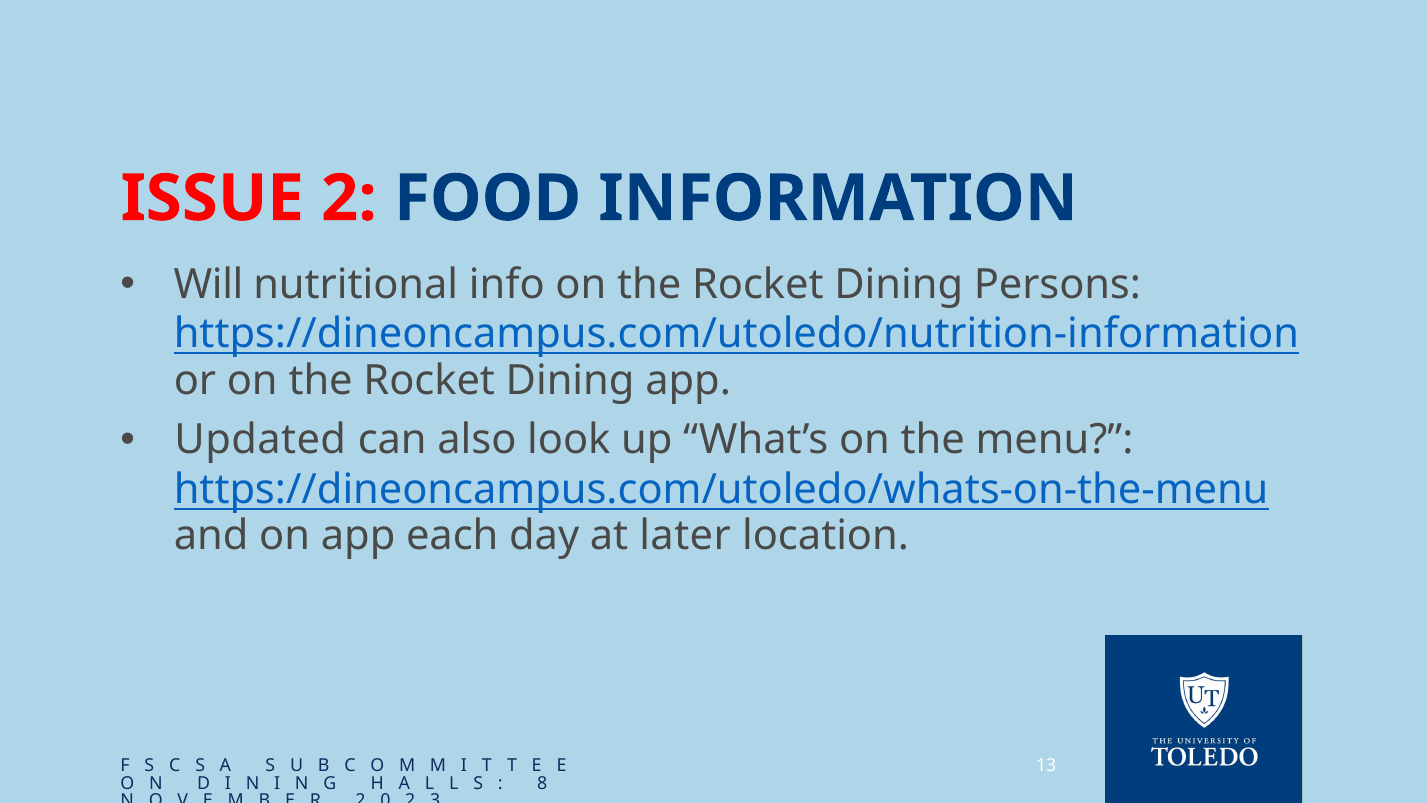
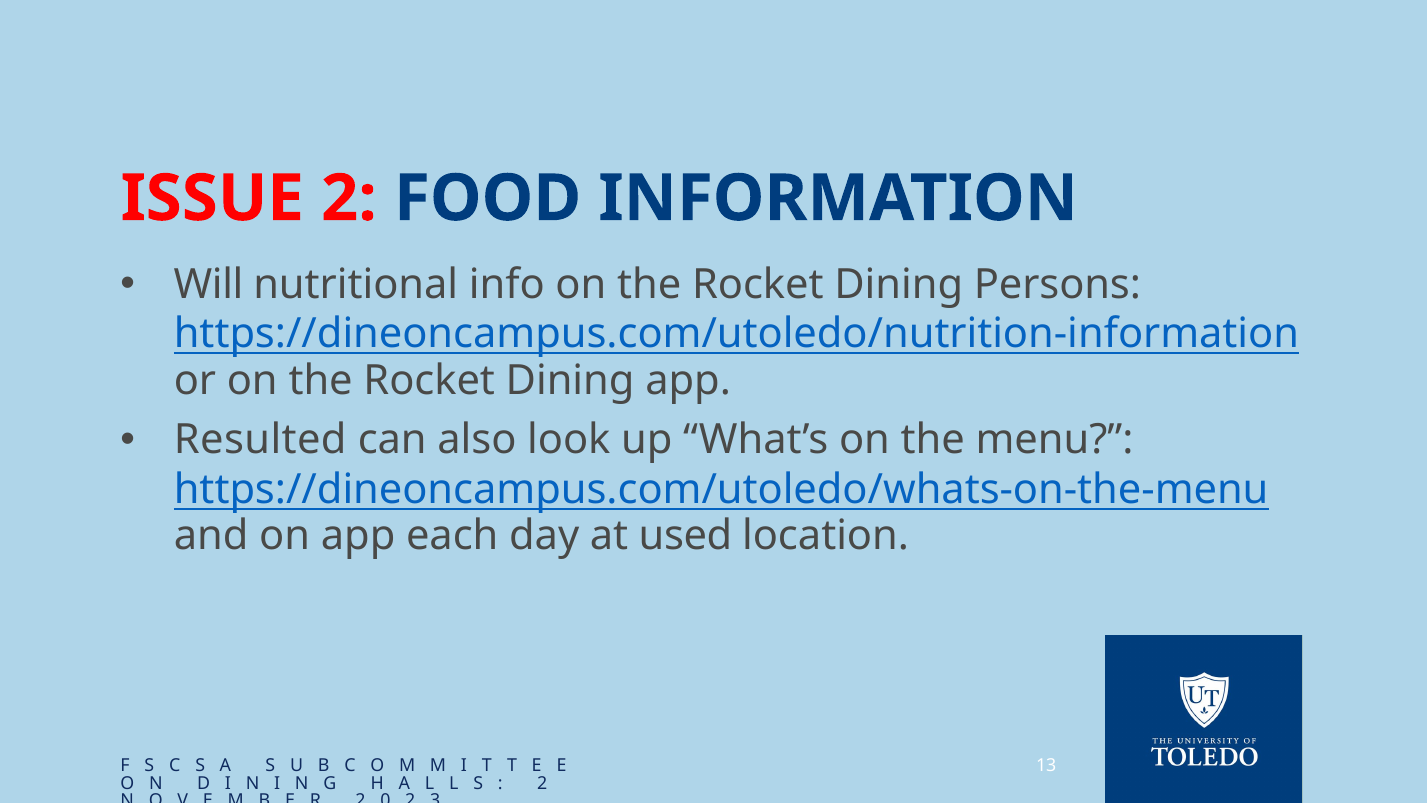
Updated: Updated -> Resulted (260, 440)
later: later -> used (685, 536)
8: 8 -> 2 (542, 783)
